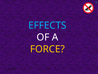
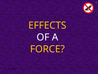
EFFECTS colour: light blue -> yellow (47, 25)
